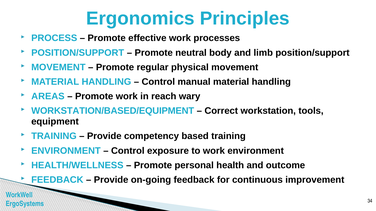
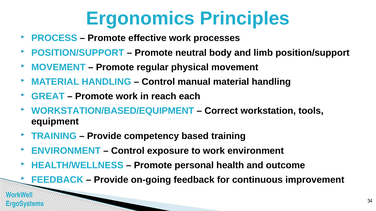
AREAS: AREAS -> GREAT (48, 97)
wary: wary -> each (190, 97)
